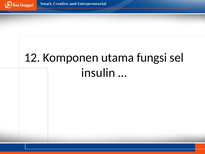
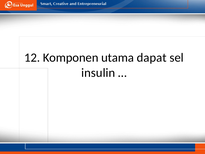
fungsi: fungsi -> dapat (152, 58)
